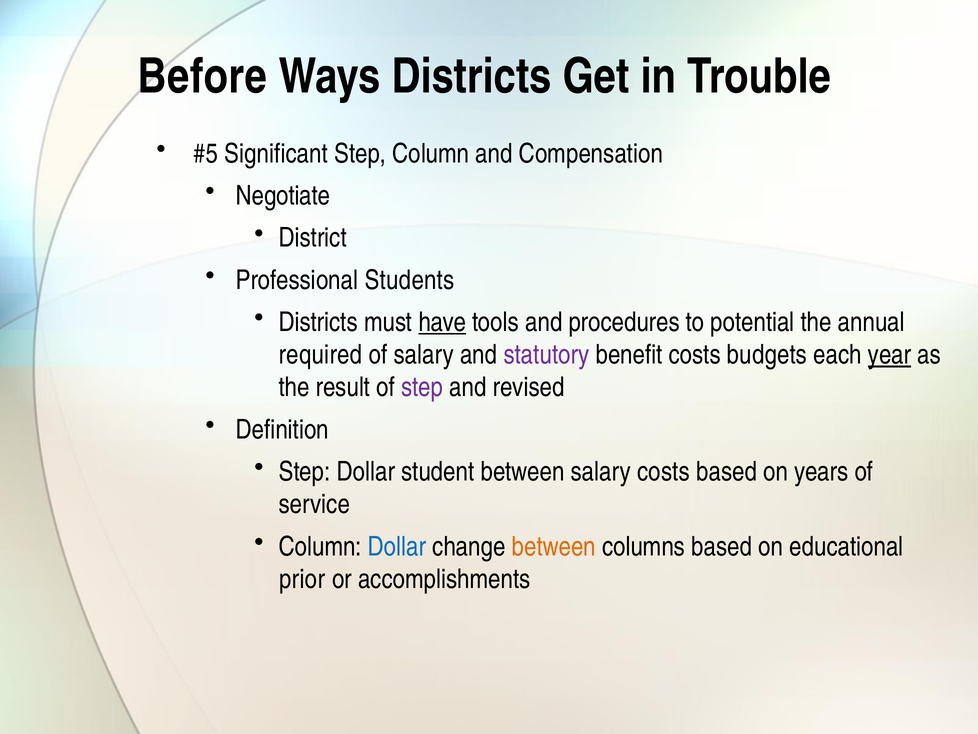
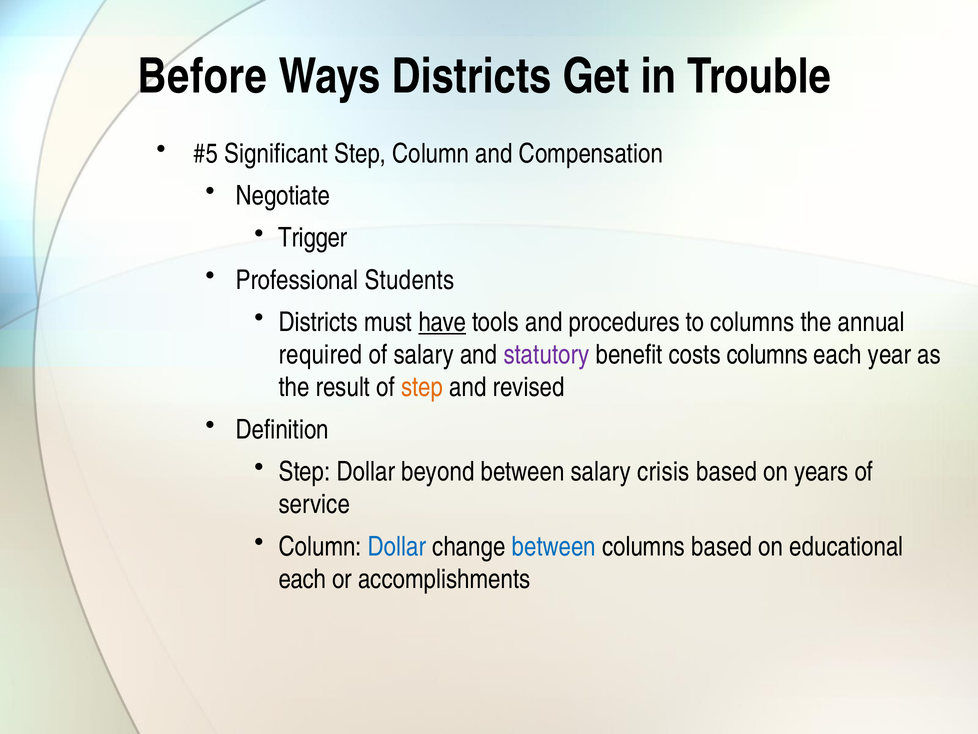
District: District -> Trigger (313, 238)
to potential: potential -> columns (752, 322)
costs budgets: budgets -> columns (767, 355)
year underline: present -> none (890, 355)
step colour: purple -> orange (422, 387)
student: student -> beyond (438, 471)
salary costs: costs -> crisis (663, 471)
between colour: orange -> blue (554, 546)
prior: prior -> each (302, 579)
